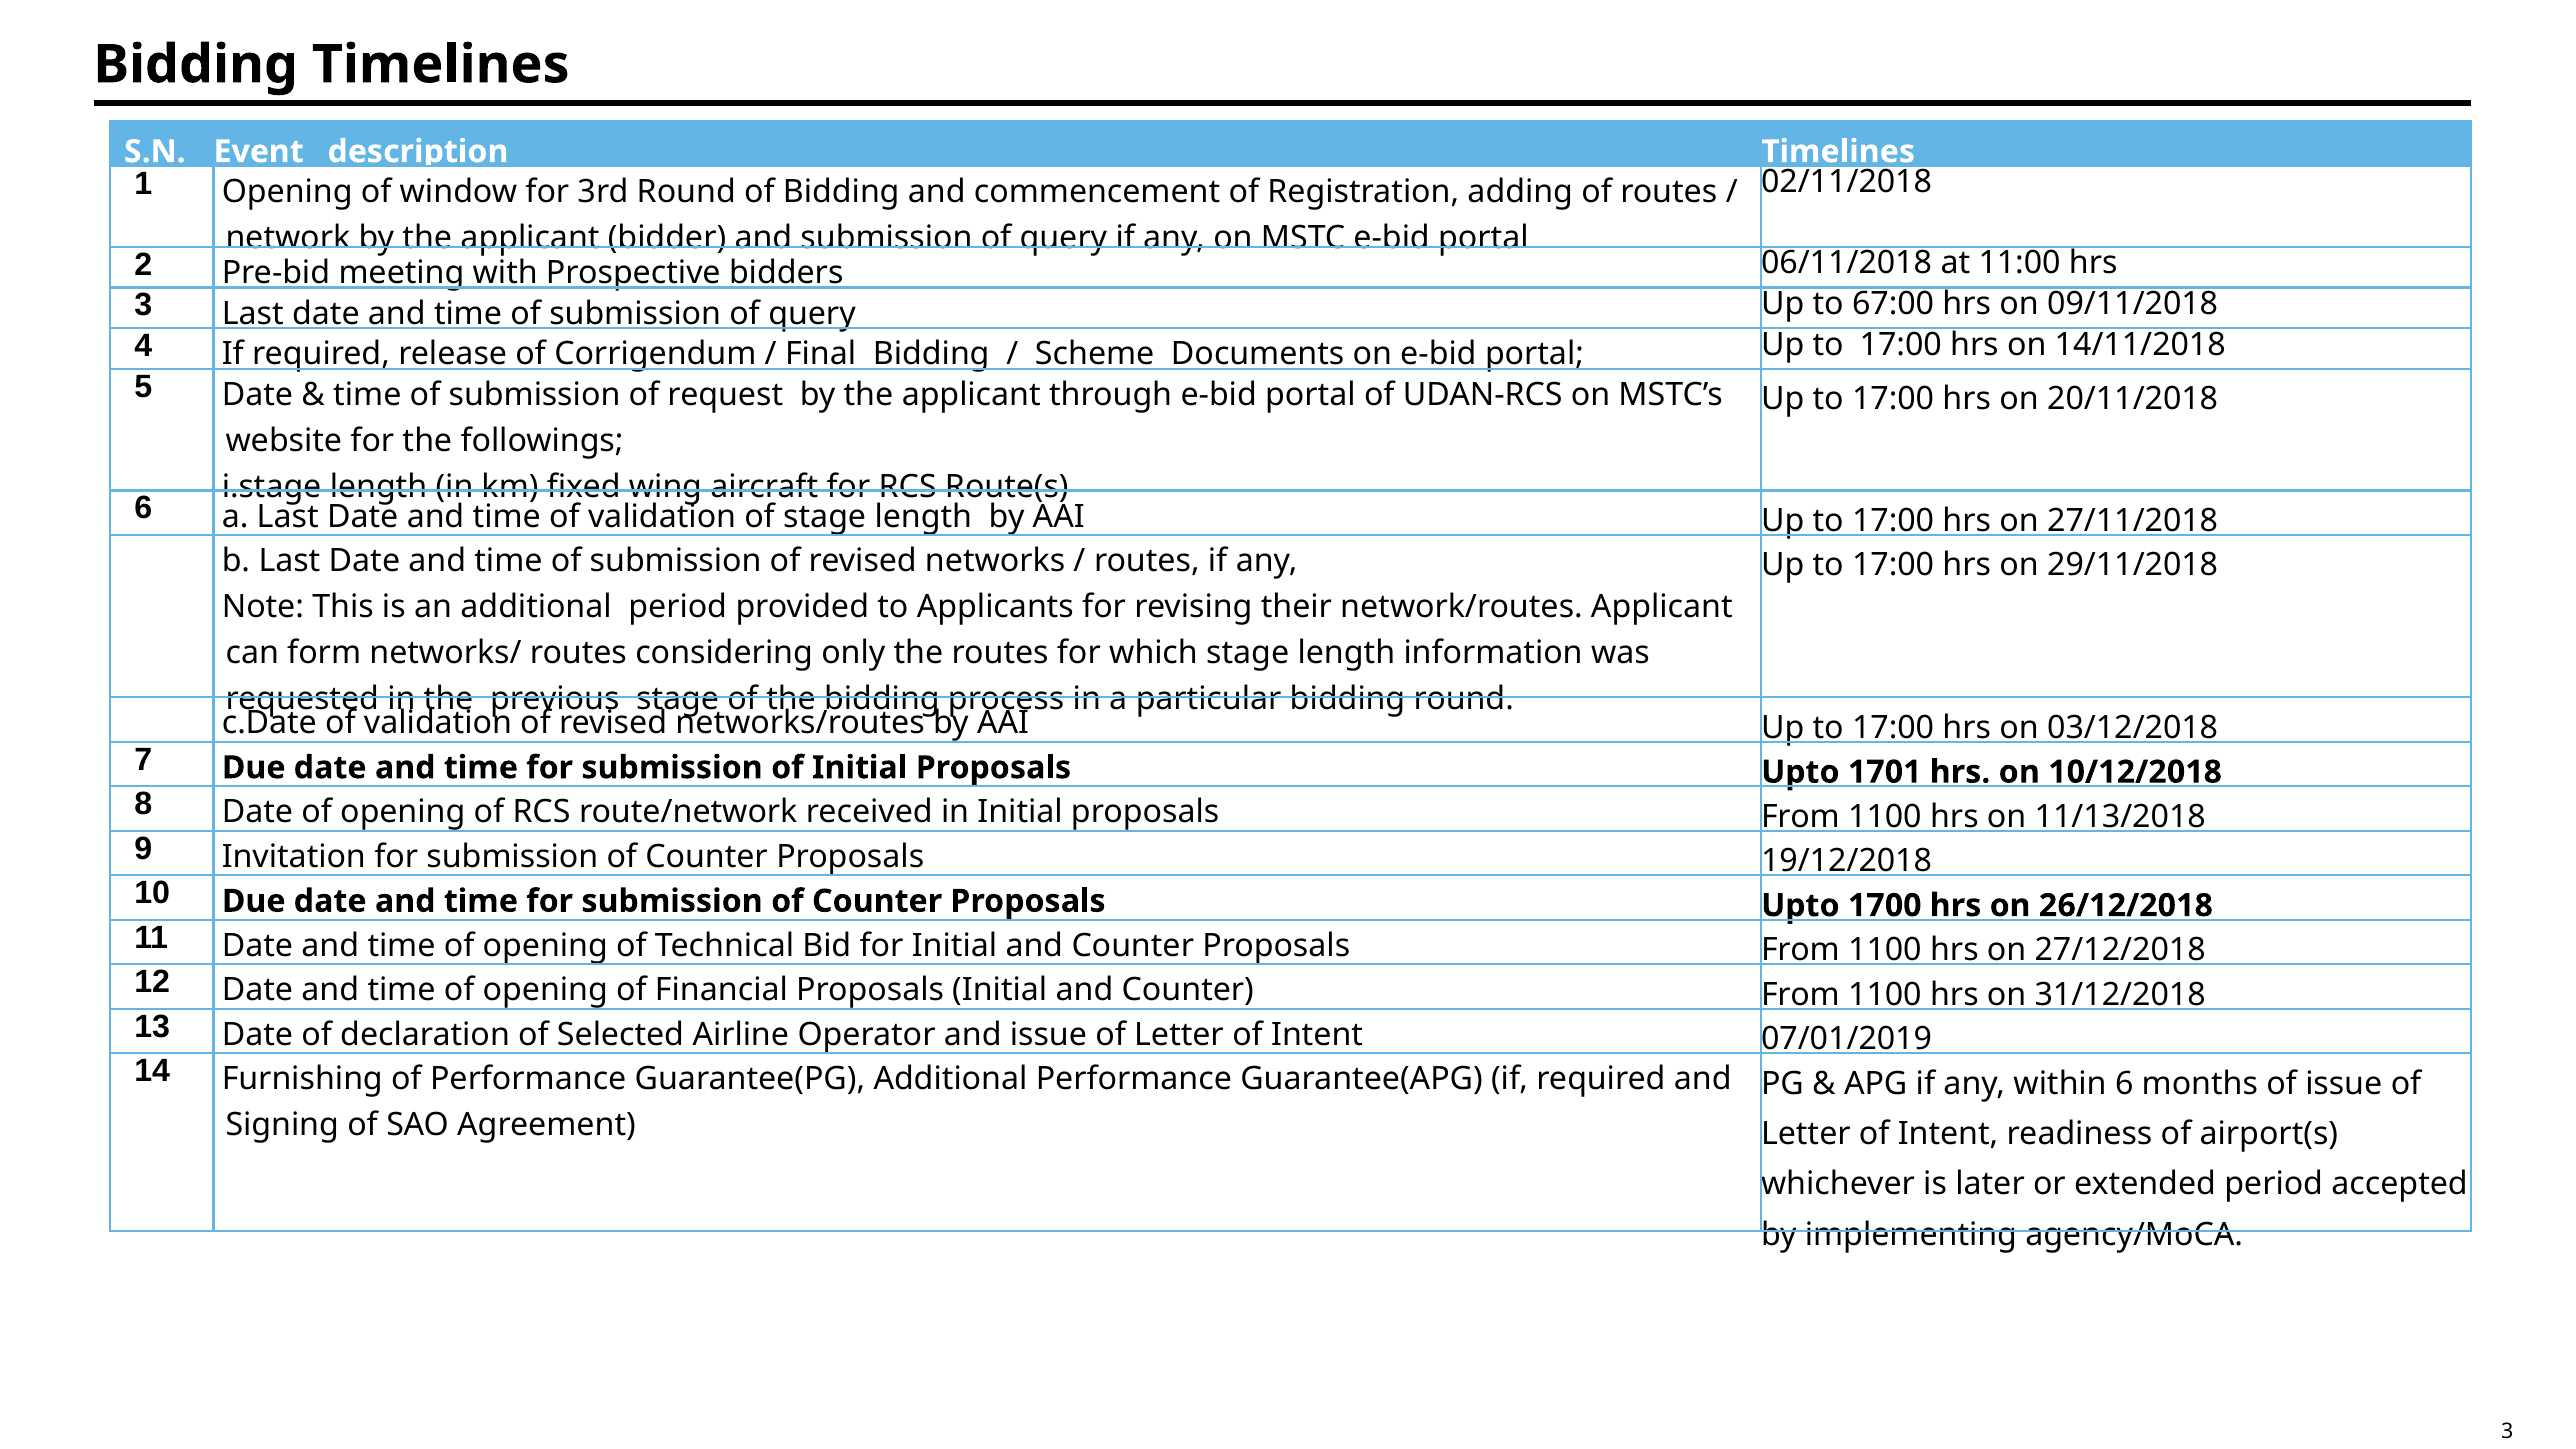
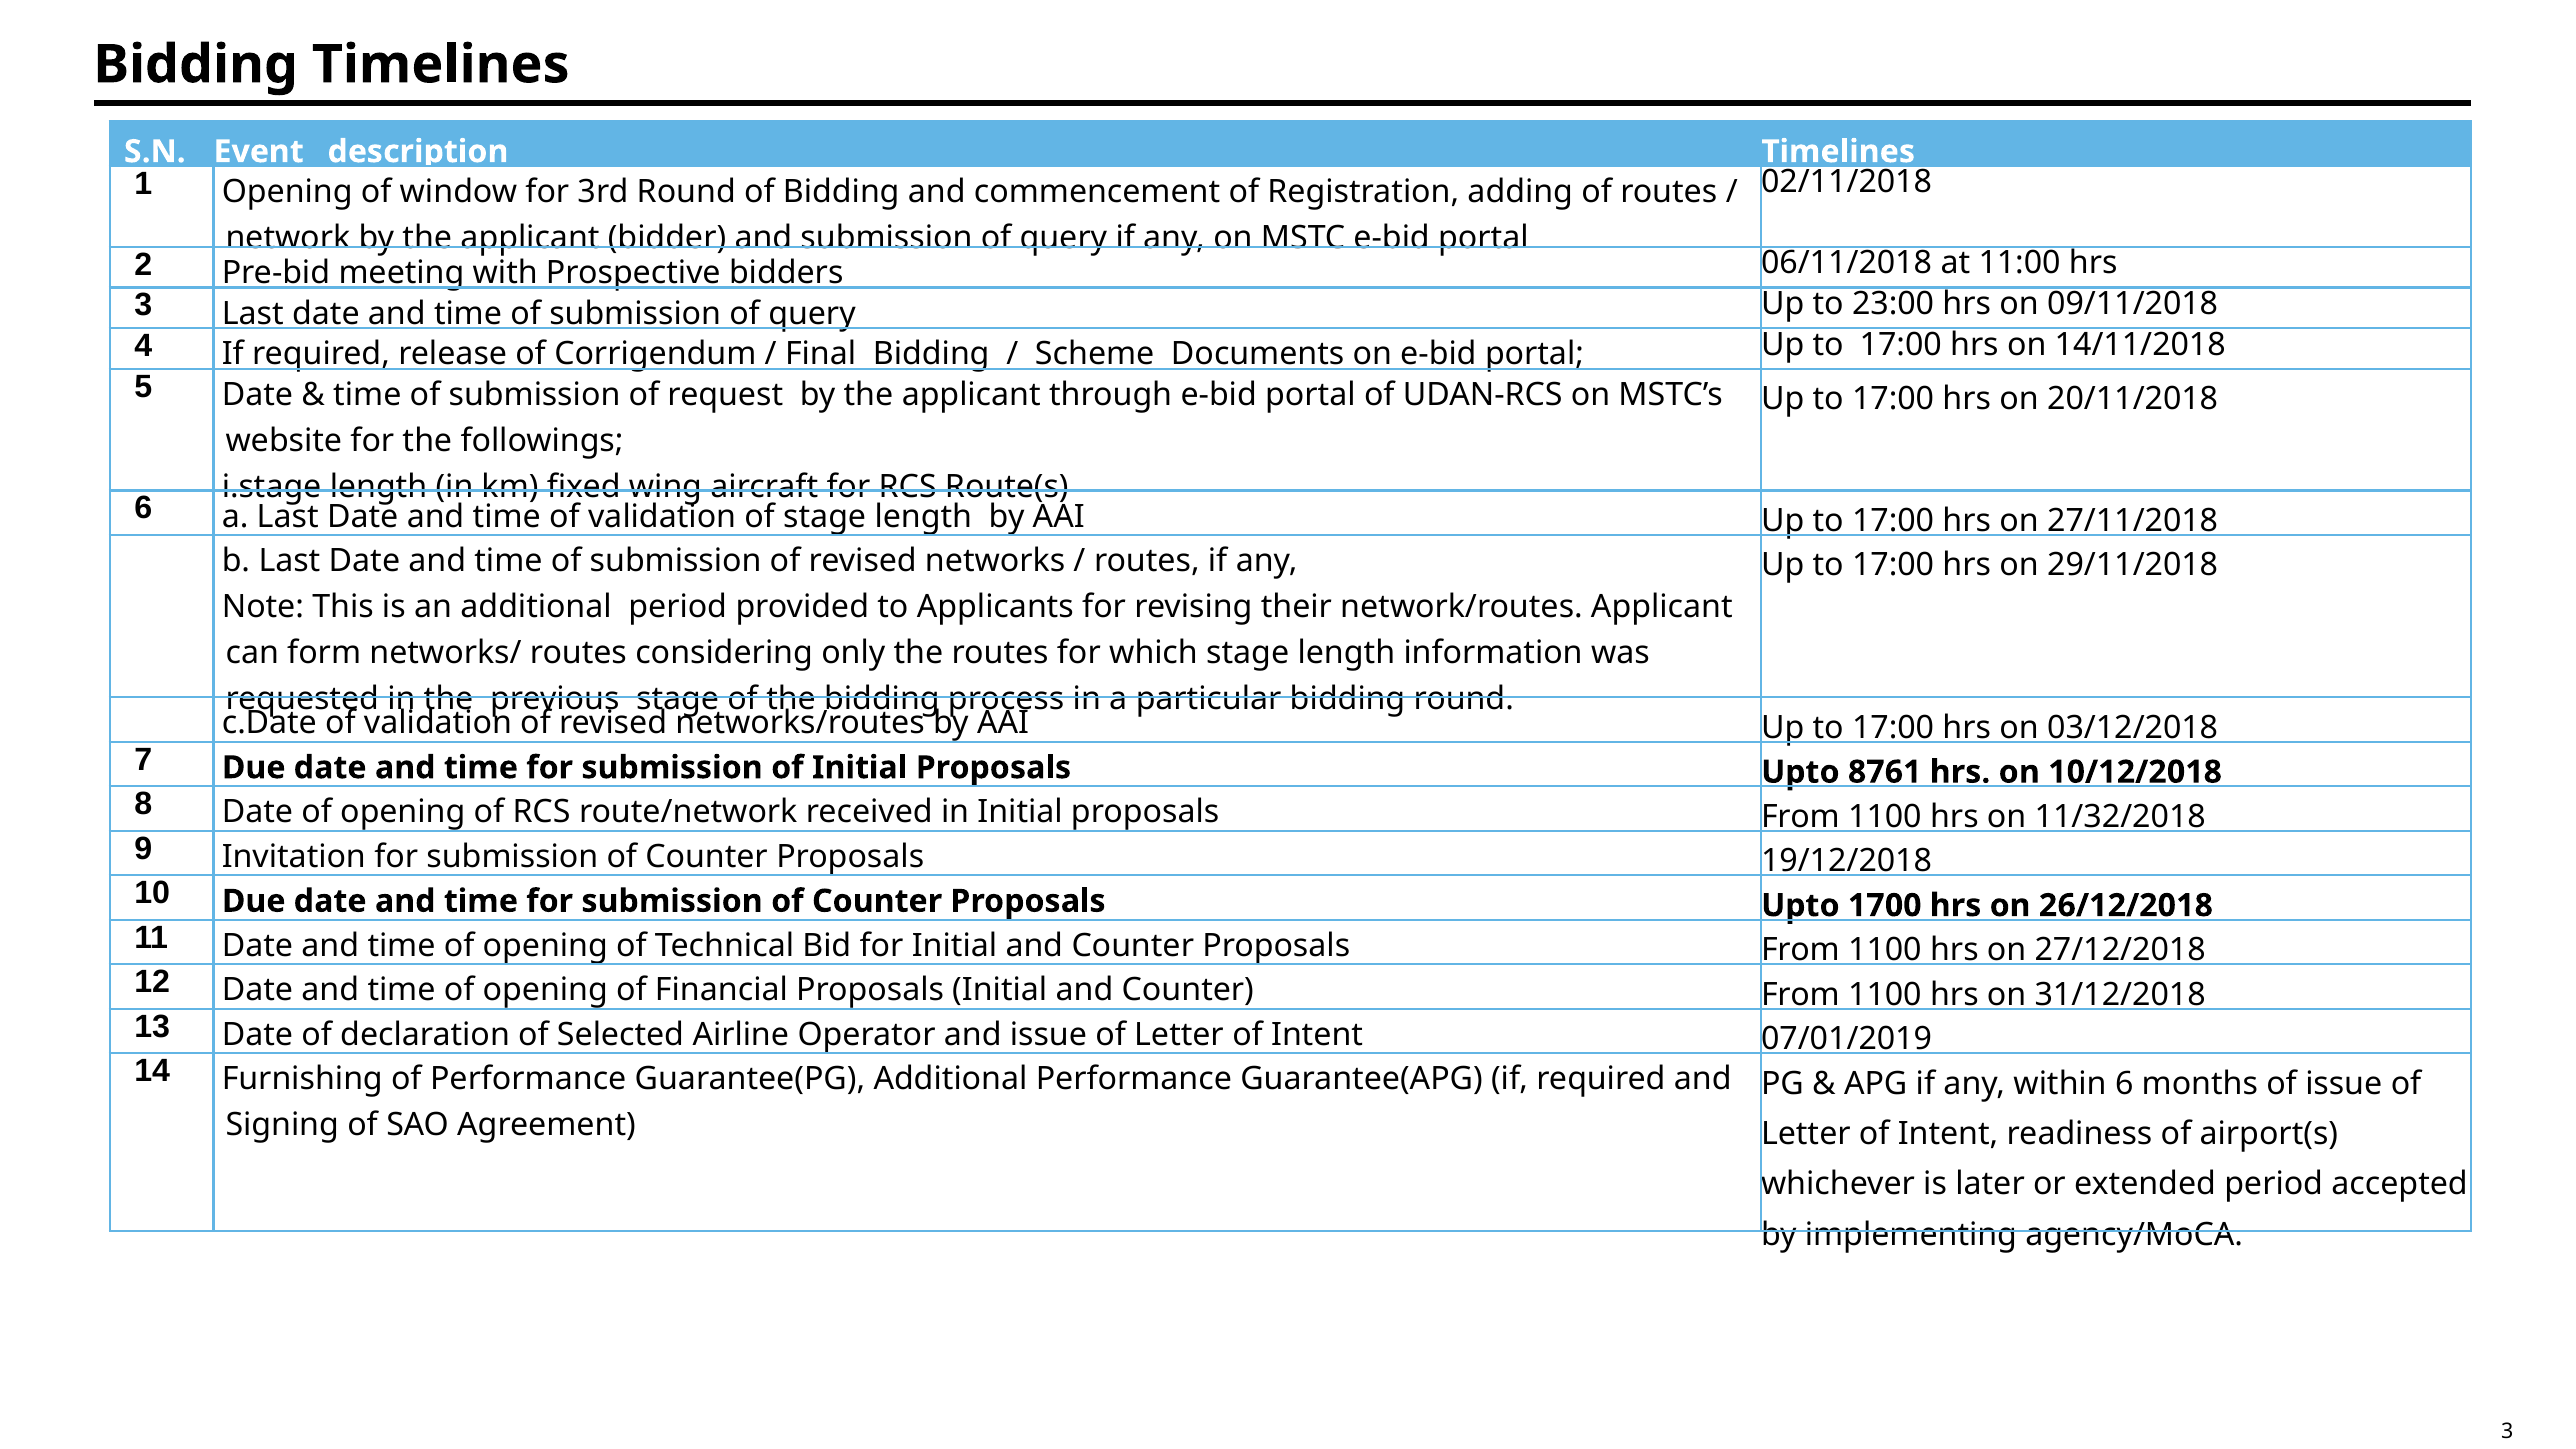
67:00: 67:00 -> 23:00 (1893, 304)
1701: 1701 -> 8761 (1885, 772)
11/13/2018: 11/13/2018 -> 11/32/2018 (2120, 817)
